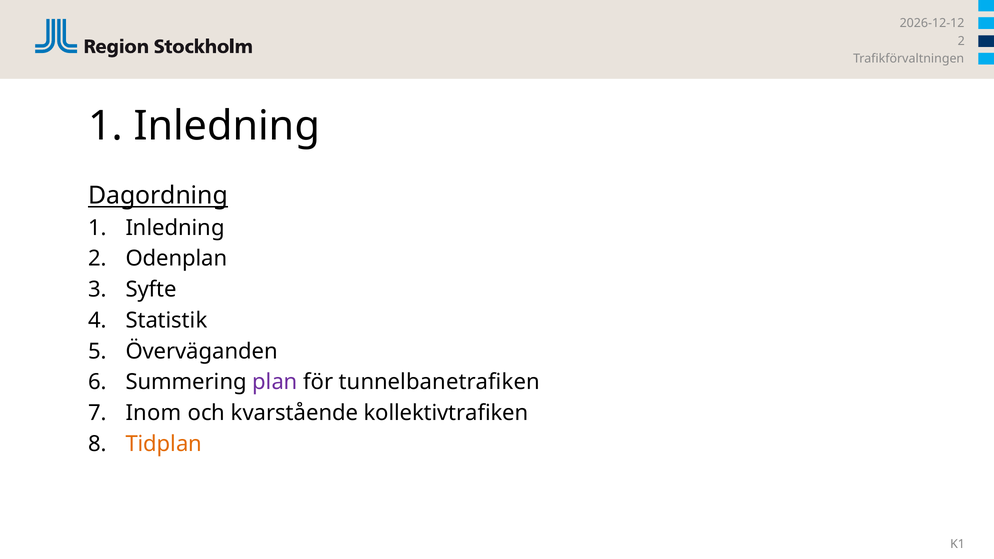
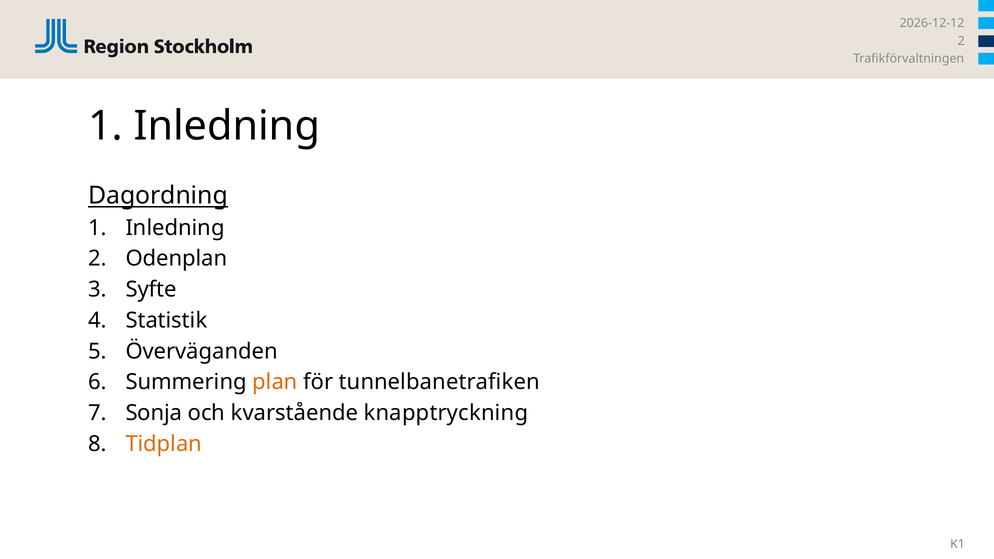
plan colour: purple -> orange (275, 382)
Inom: Inom -> Sonja (154, 413)
kollektivtrafiken: kollektivtrafiken -> knapptryckning (446, 413)
